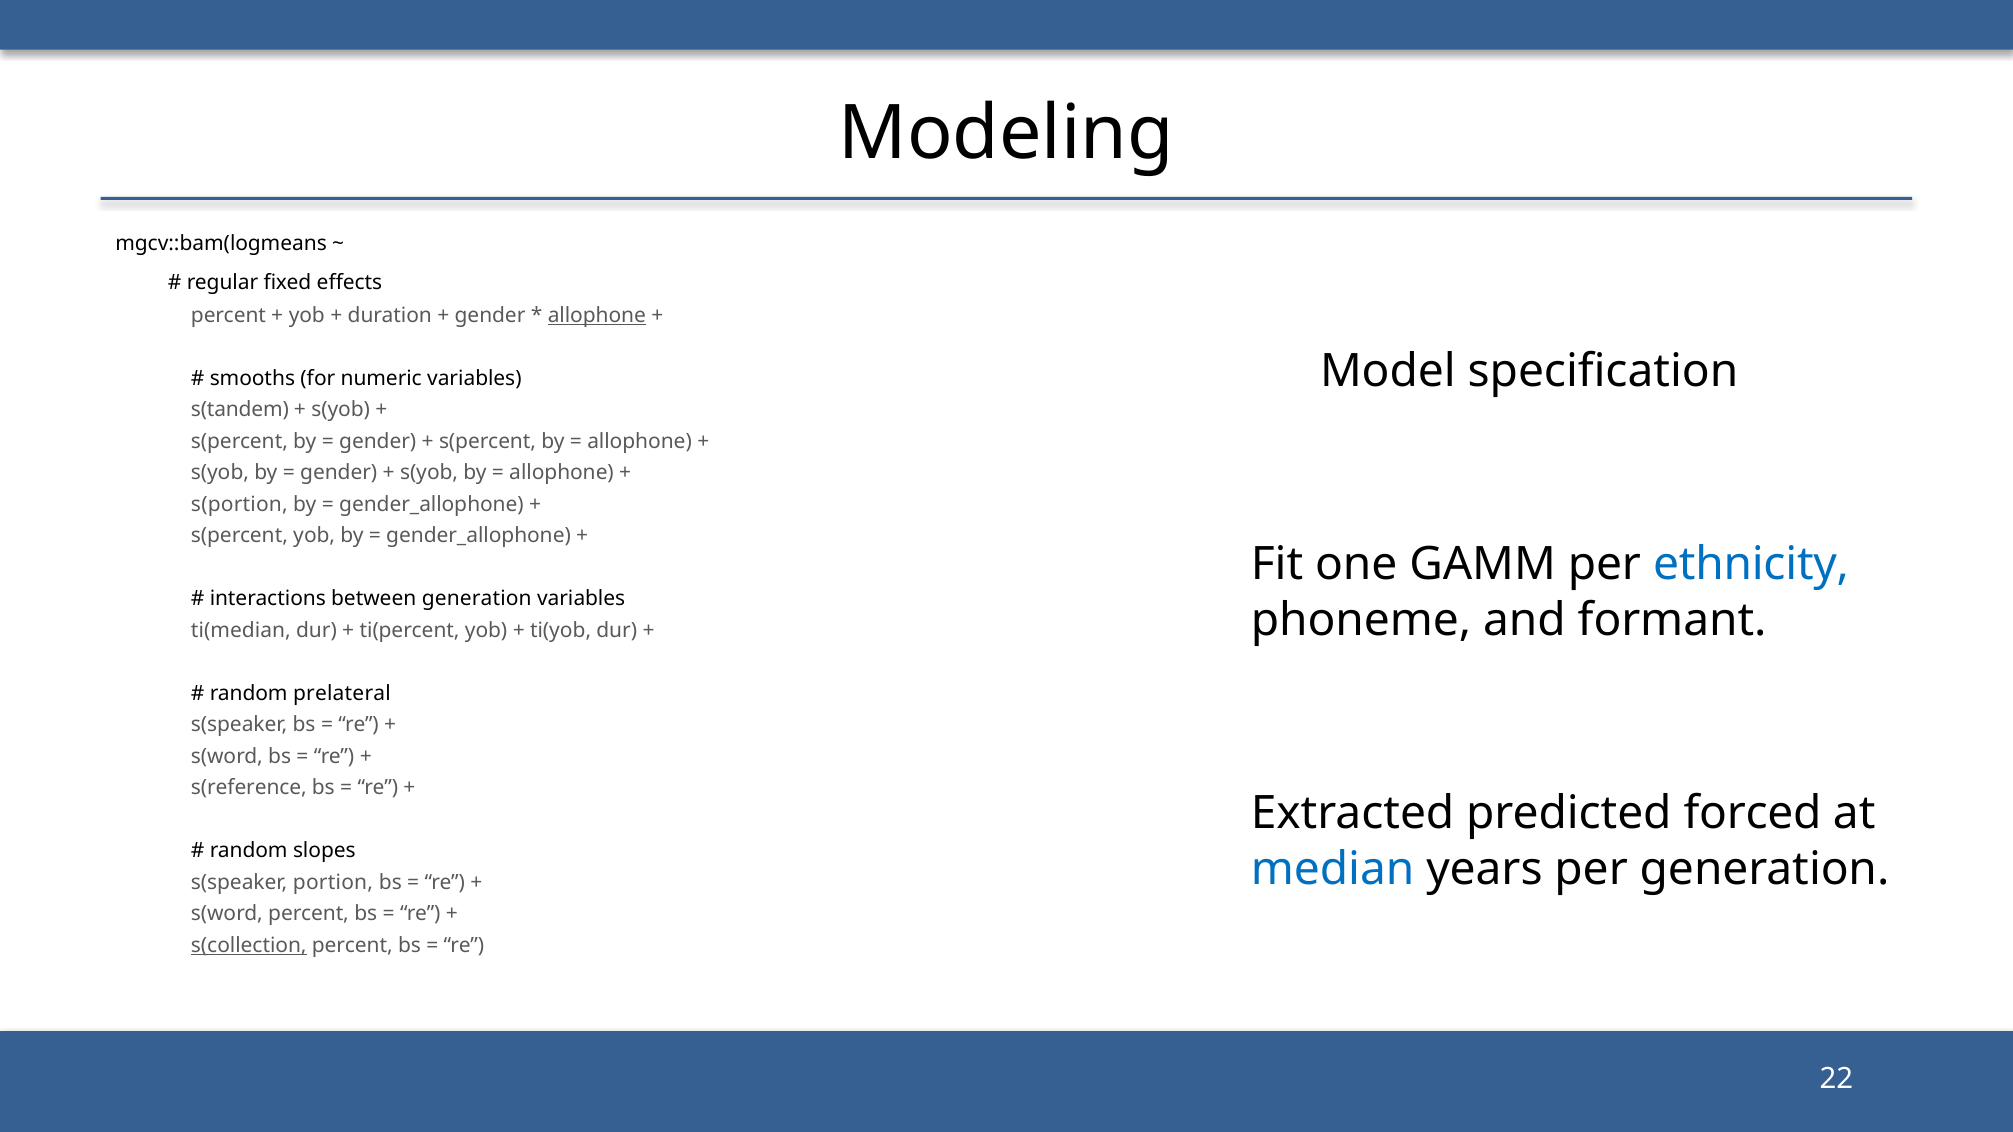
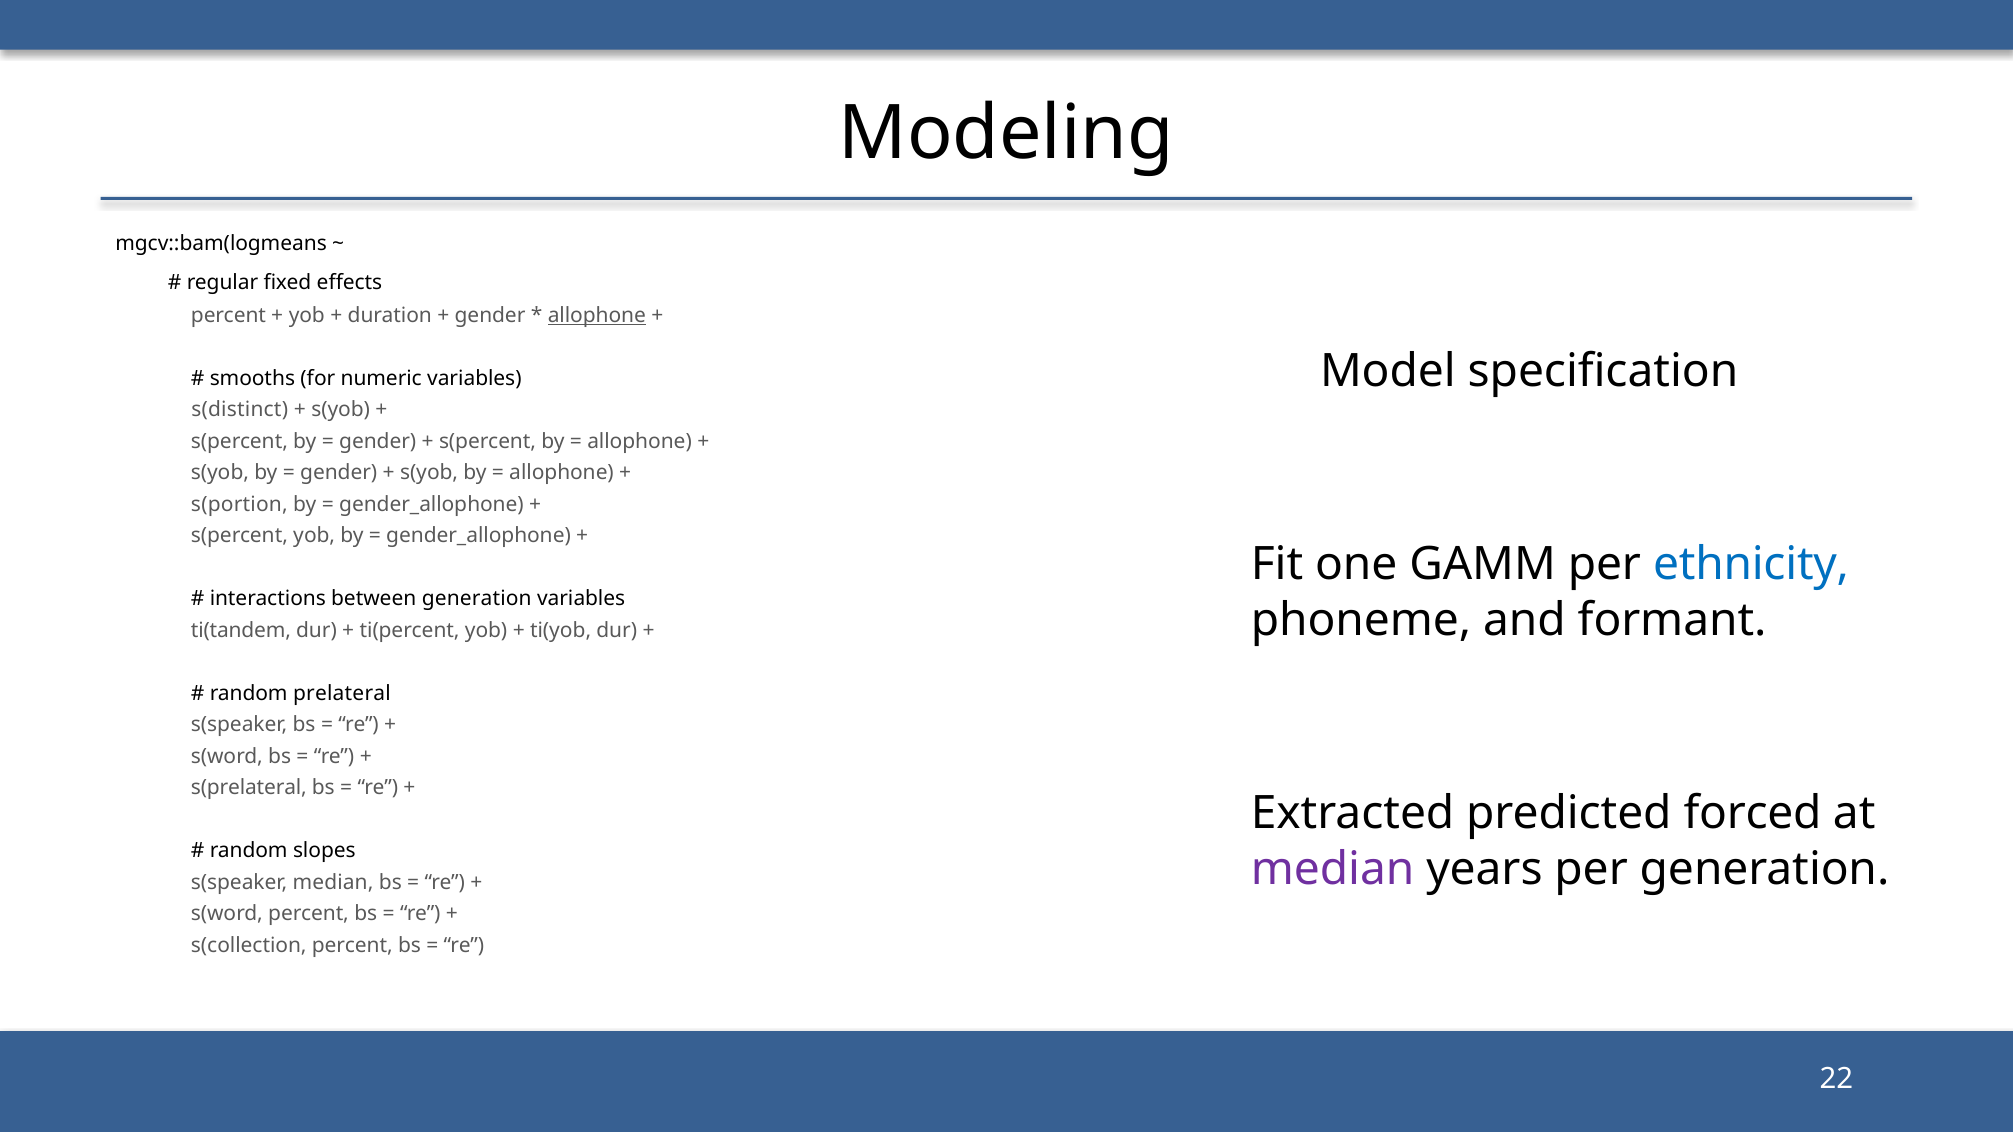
s(tandem: s(tandem -> s(distinct (240, 410)
ti(median: ti(median -> ti(tandem (241, 631)
s(reference: s(reference -> s(prelateral (249, 788)
median colour: blue -> purple (1333, 869)
s(speaker portion: portion -> median (333, 883)
s(collection underline: present -> none (249, 946)
